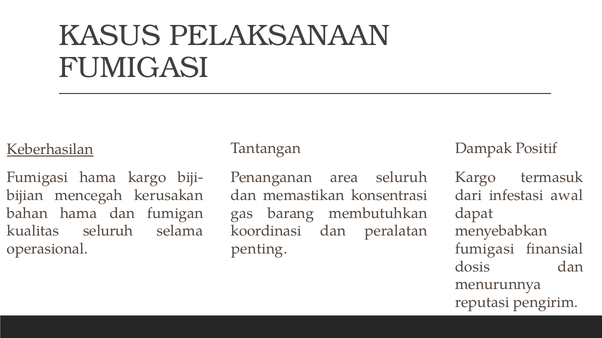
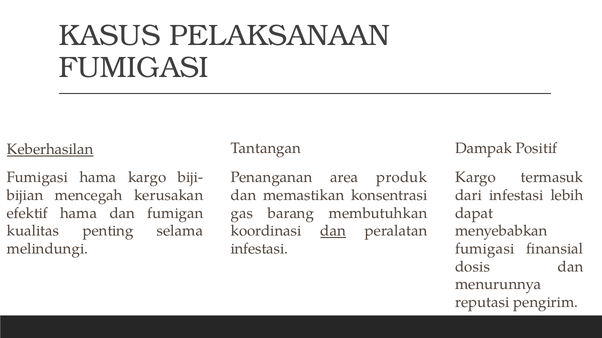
area seluruh: seluruh -> produk (402, 178)
awal: awal -> lebih (567, 196)
bahan: bahan -> efektif (27, 213)
kualitas seluruh: seluruh -> penting (108, 231)
dan underline: none -> present (333, 231)
operasional: operasional -> melindungi (48, 249)
penting: penting -> infestasi (259, 249)
